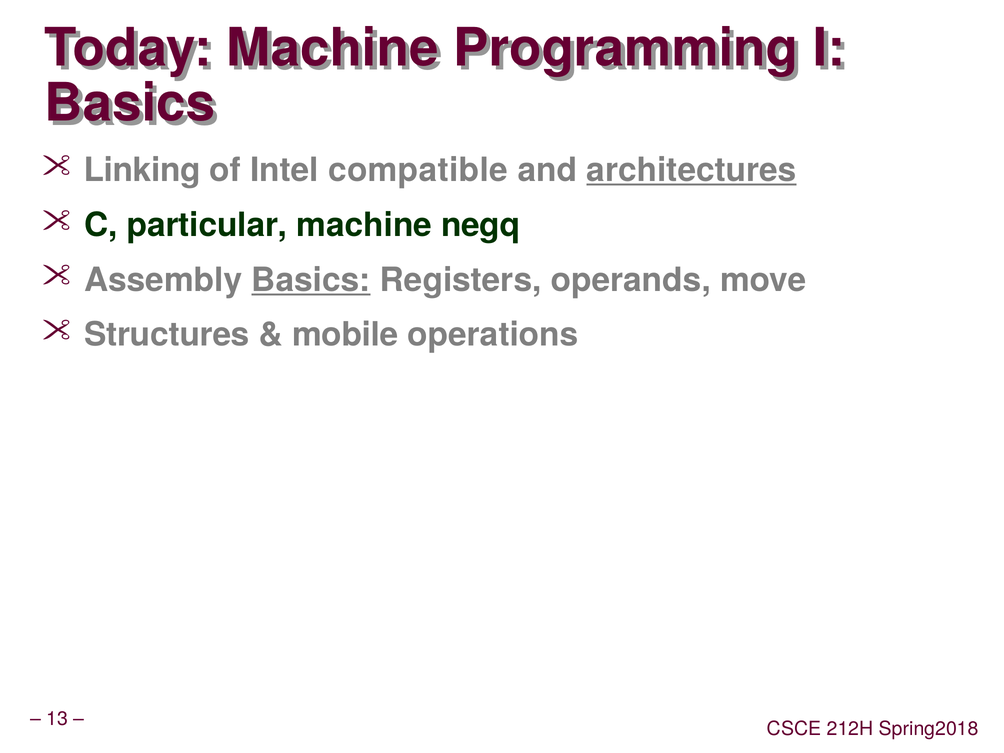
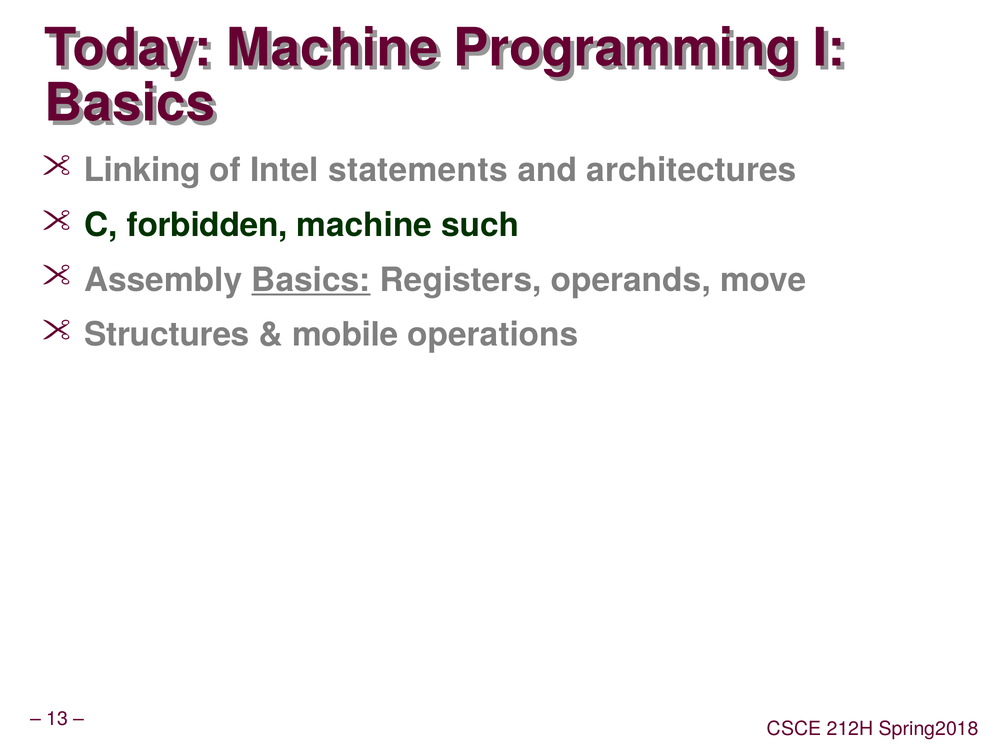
compatible: compatible -> statements (418, 170)
architectures underline: present -> none (691, 170)
particular: particular -> forbidden (207, 225)
negq: negq -> such (480, 225)
